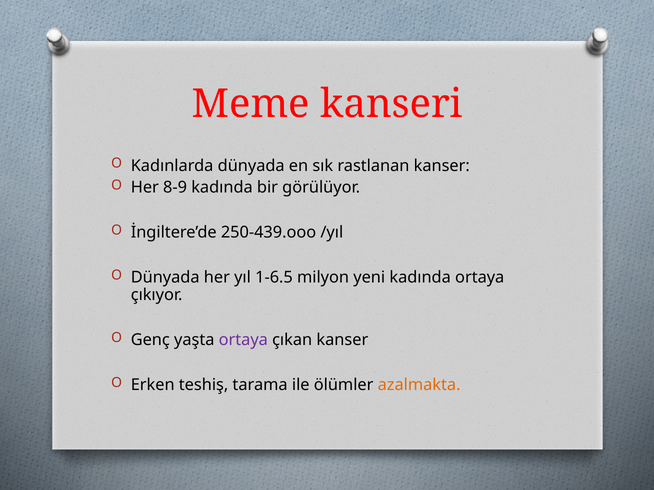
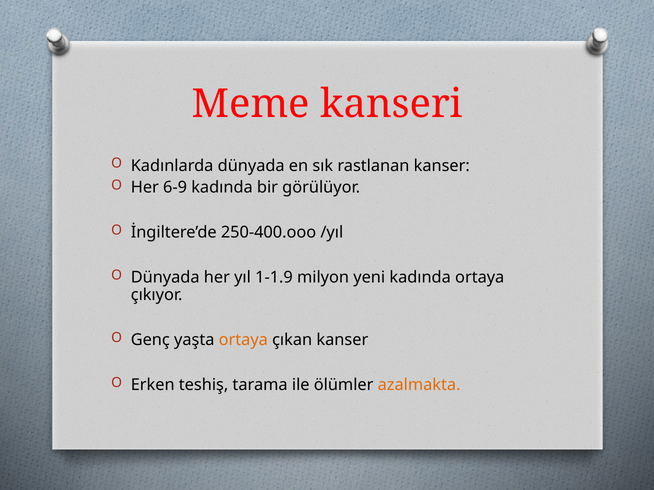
8-9: 8-9 -> 6-9 (175, 187)
250-439.ooo: 250-439.ooo -> 250-400.ooo (269, 232)
1-6.5: 1-6.5 -> 1-1.9 (274, 278)
ortaya colour: purple -> orange (243, 340)
